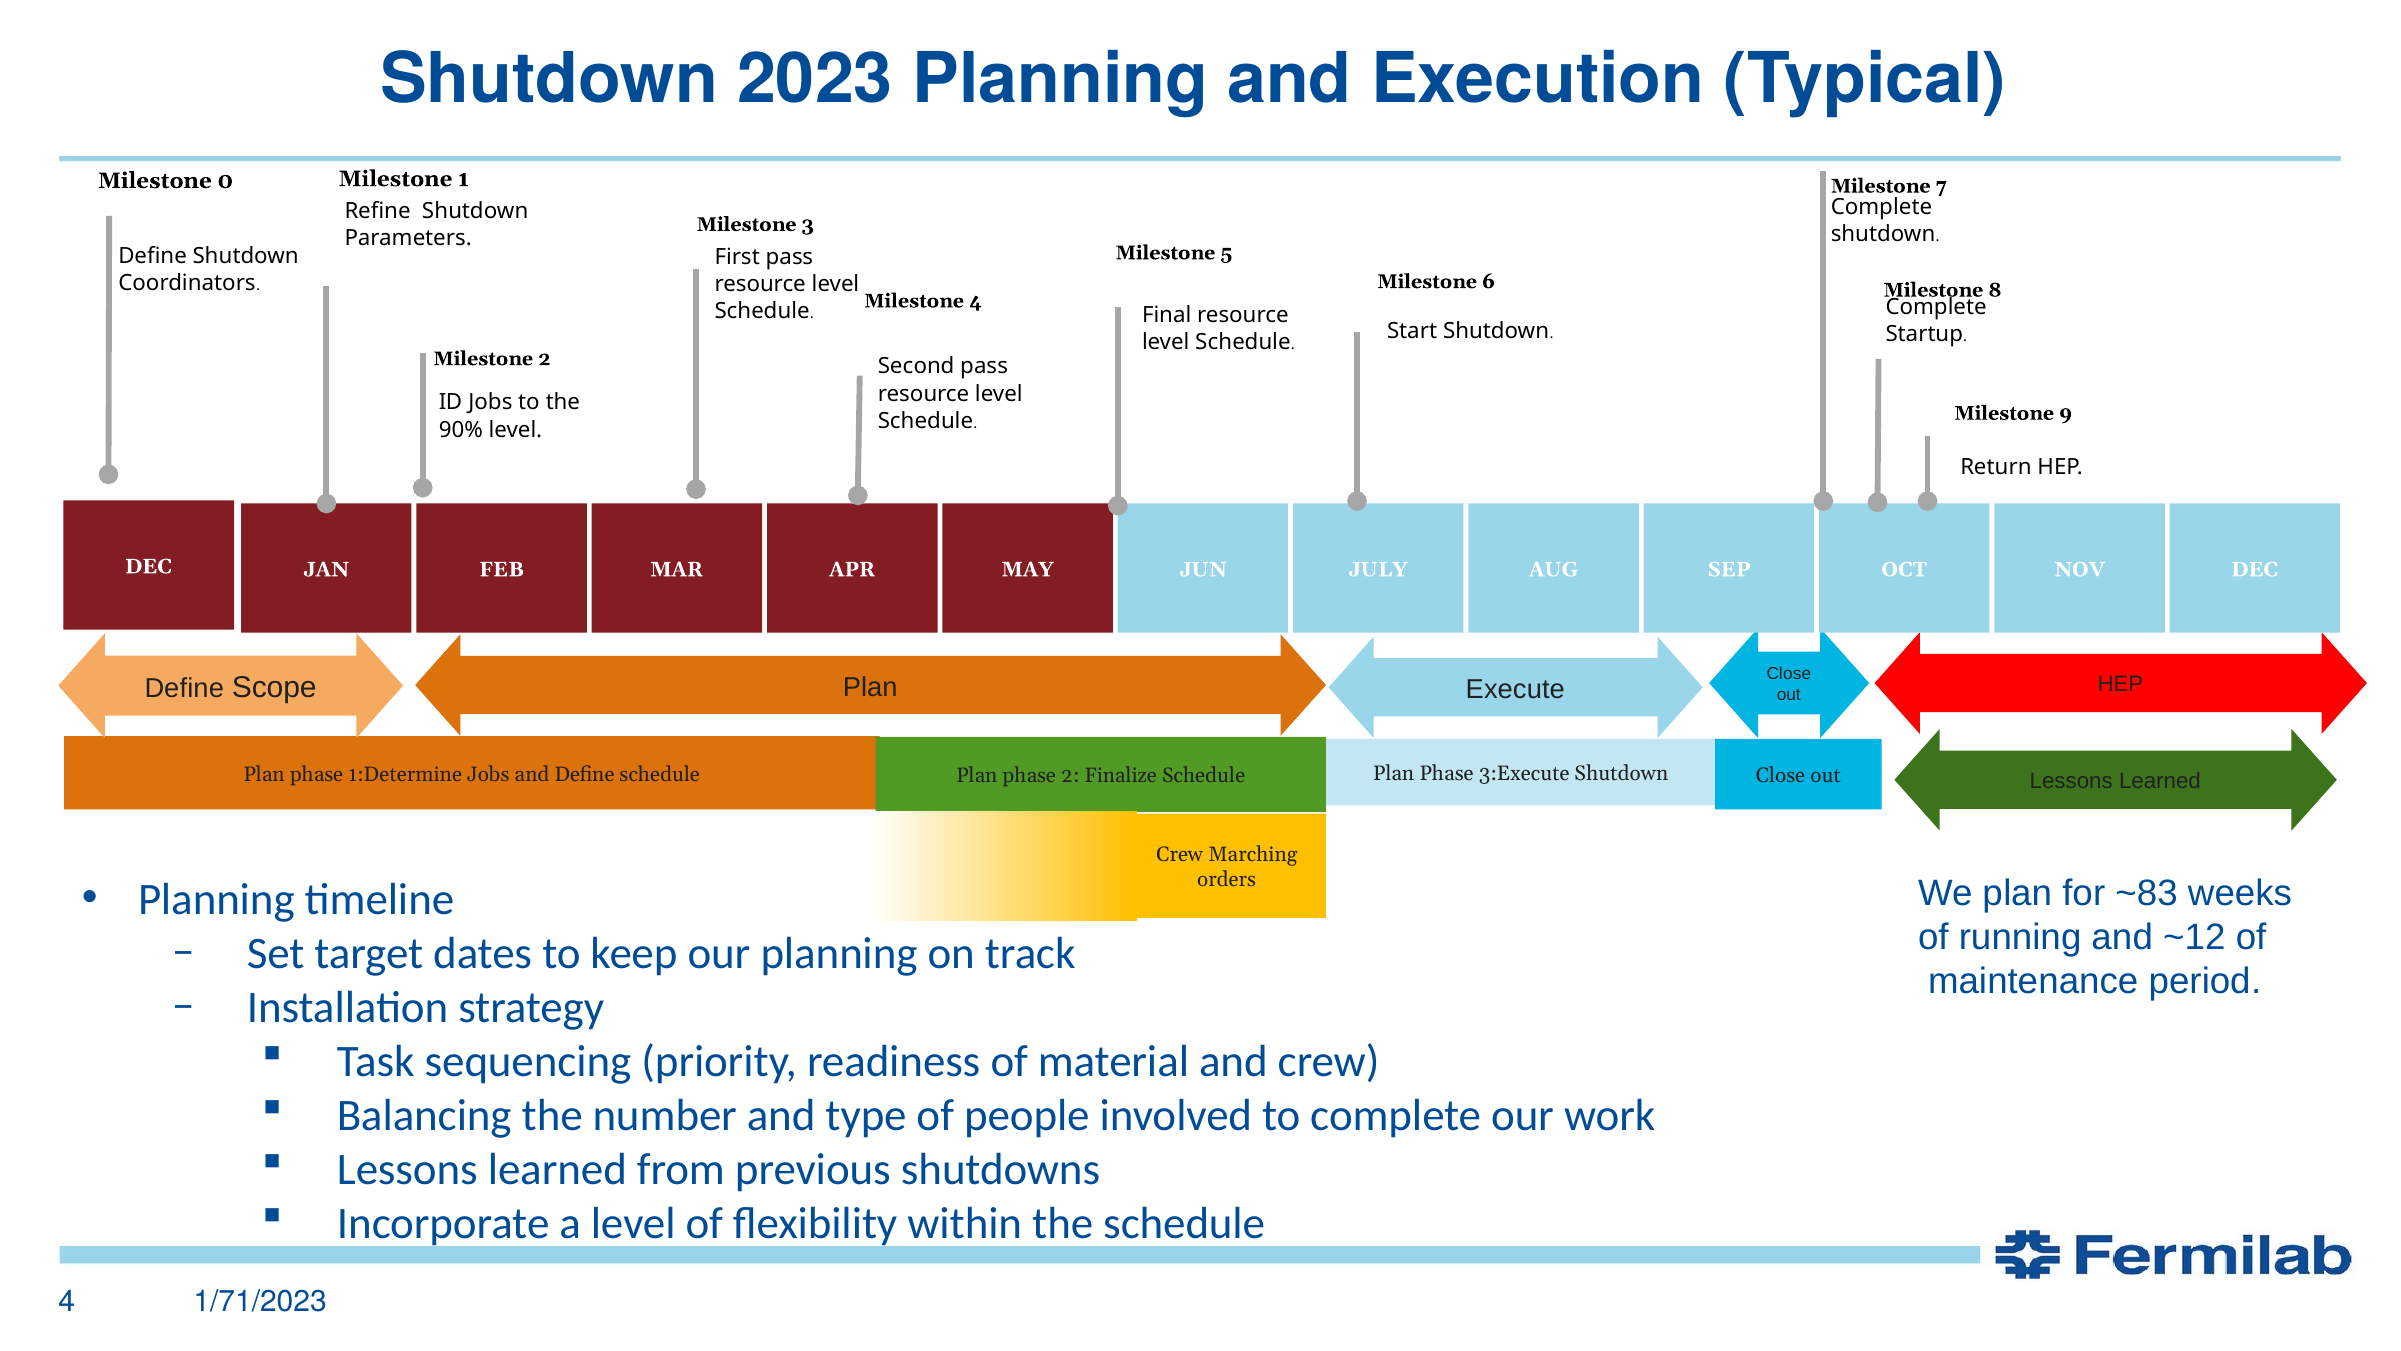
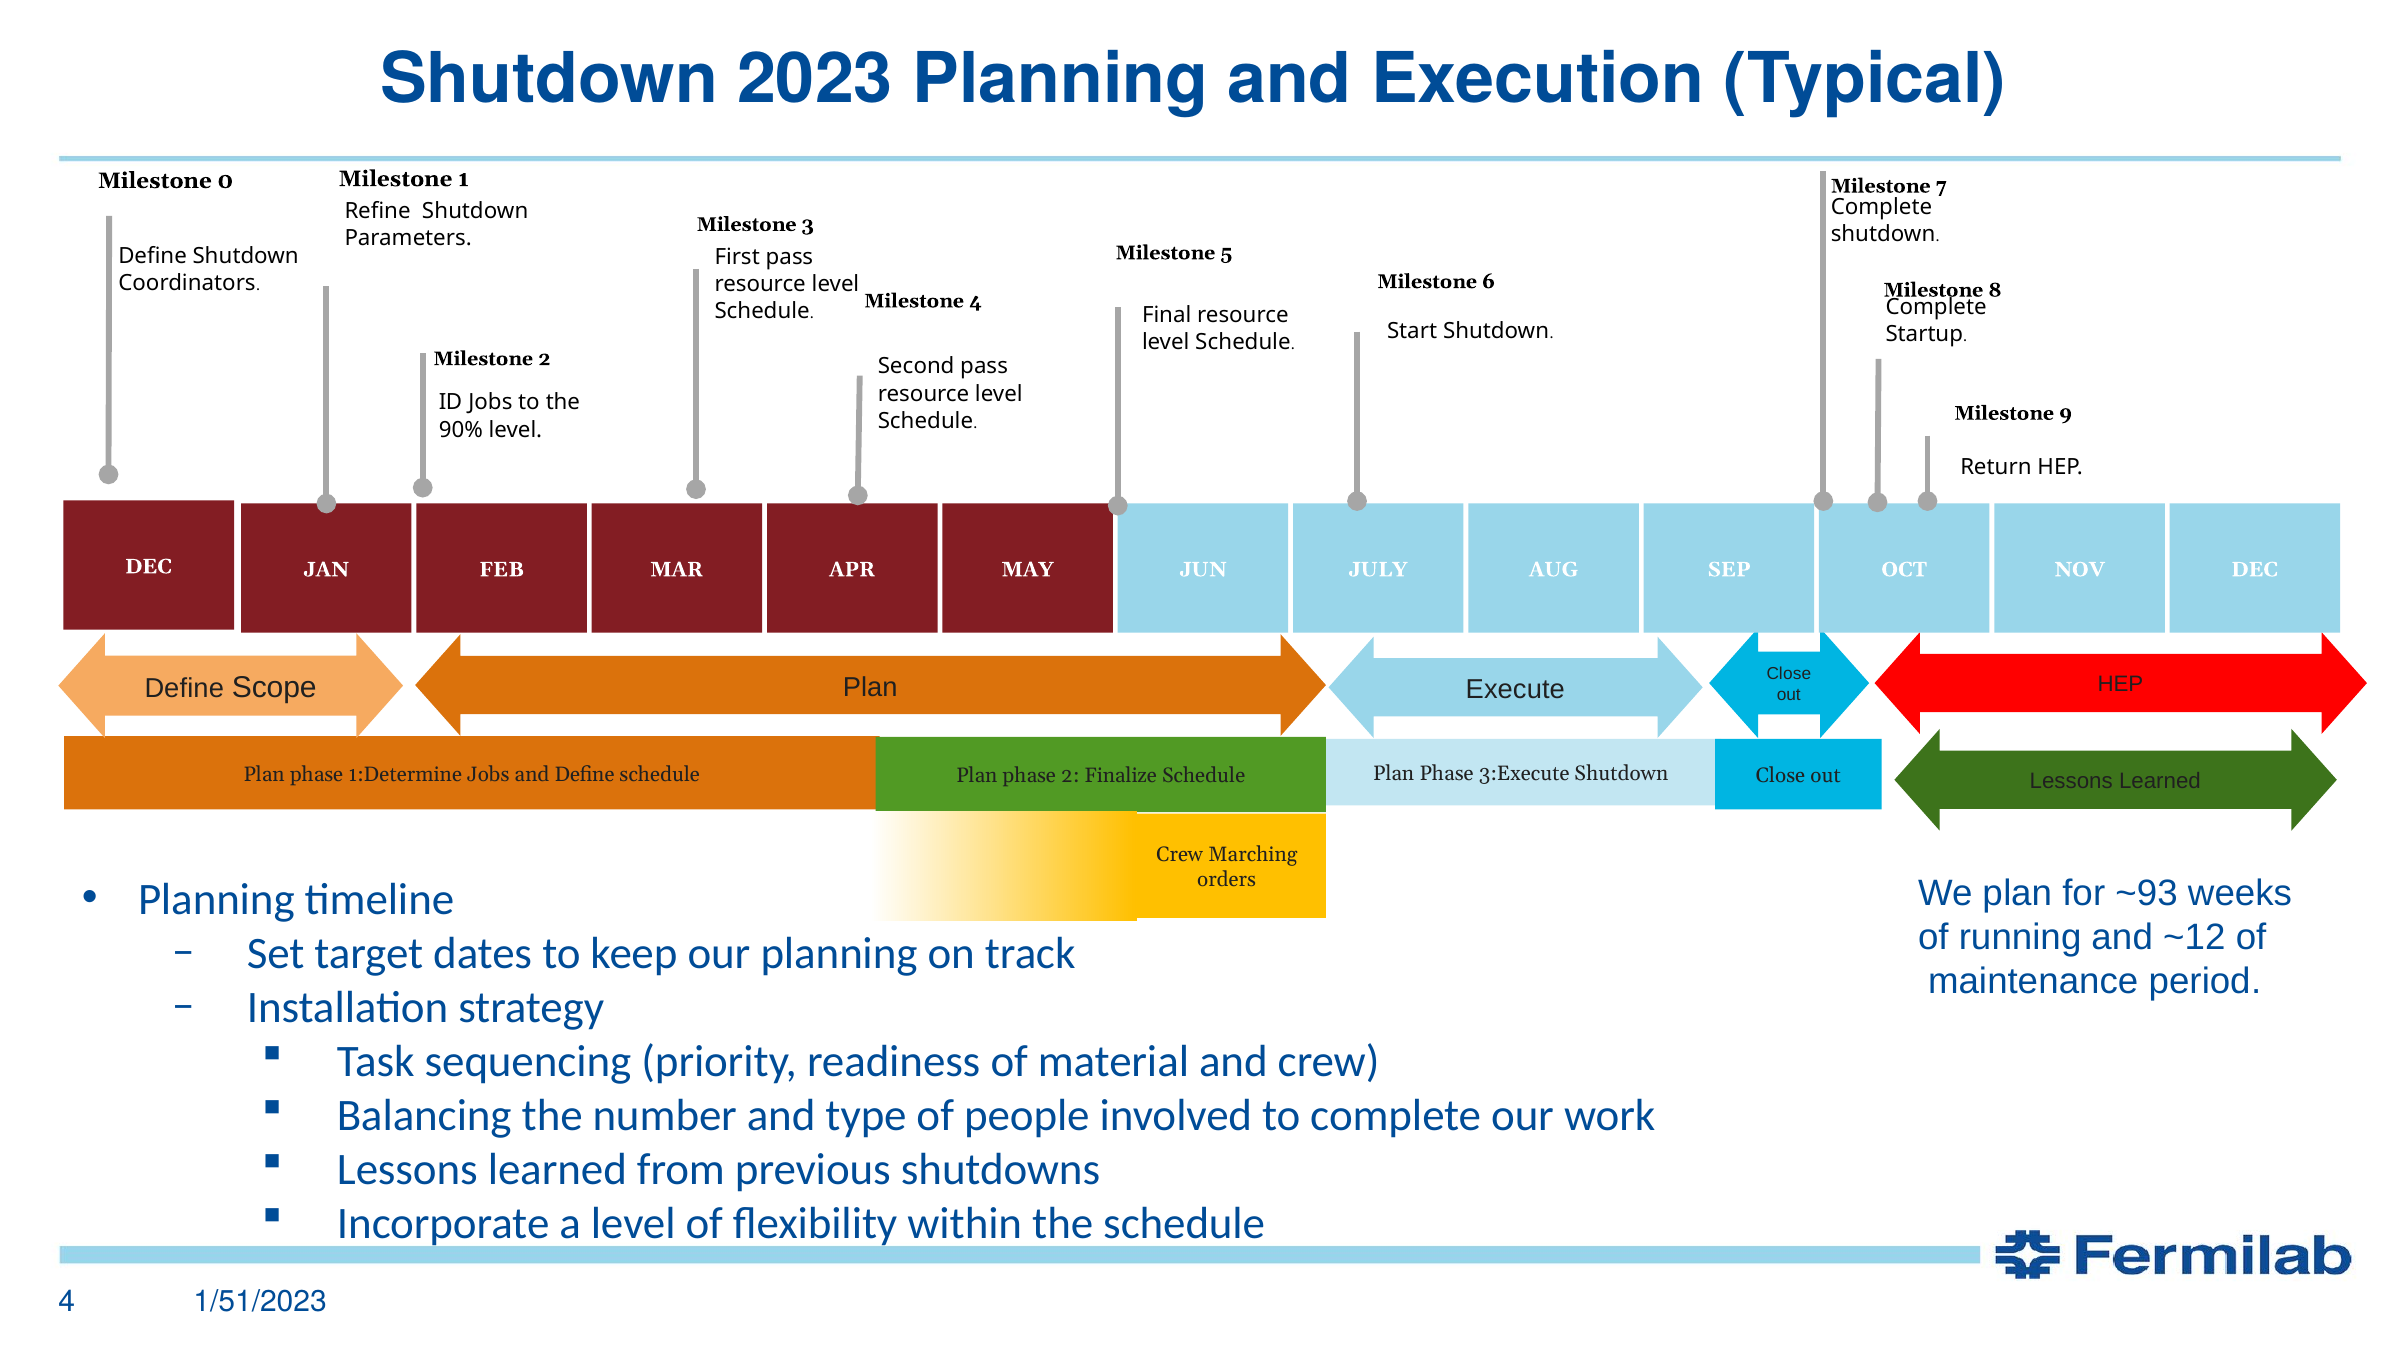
~83: ~83 -> ~93 (2147, 893)
1/71/2023: 1/71/2023 -> 1/51/2023 (260, 1301)
